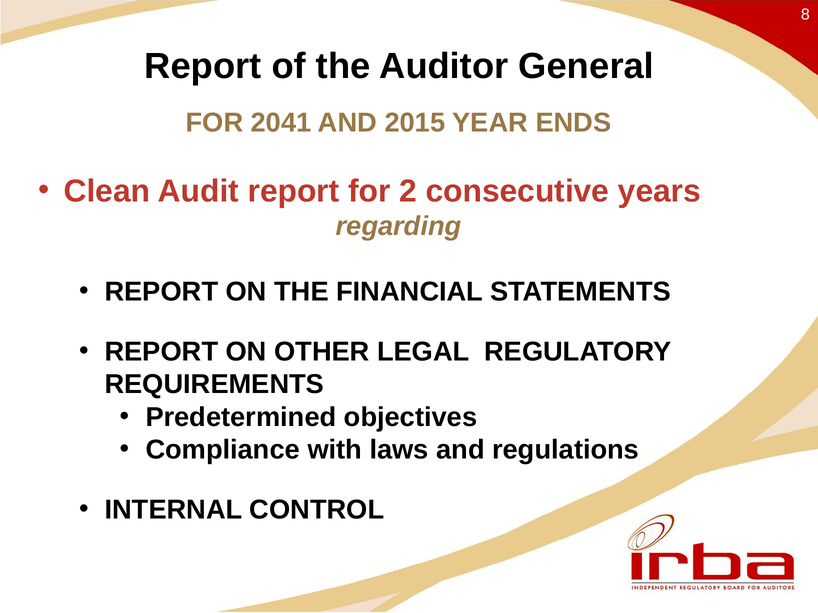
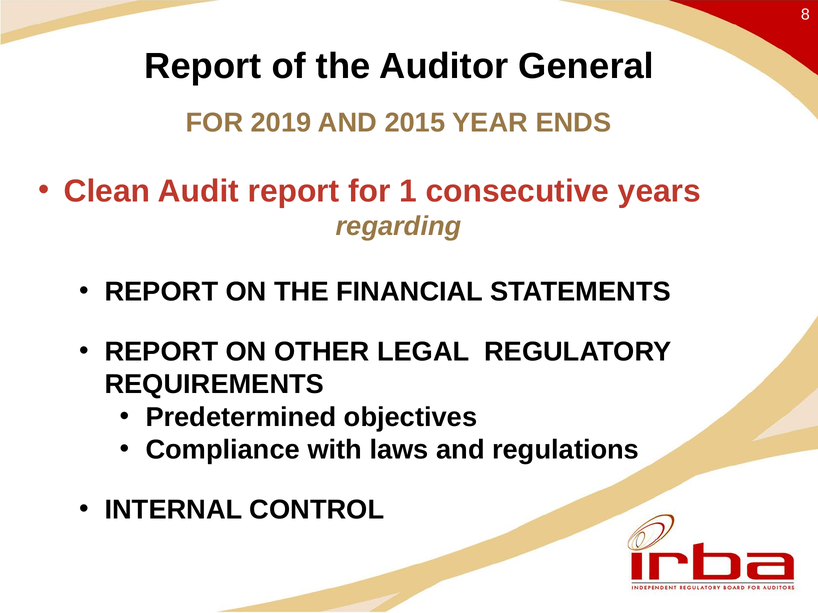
2041: 2041 -> 2019 (281, 123)
2: 2 -> 1 (408, 191)
